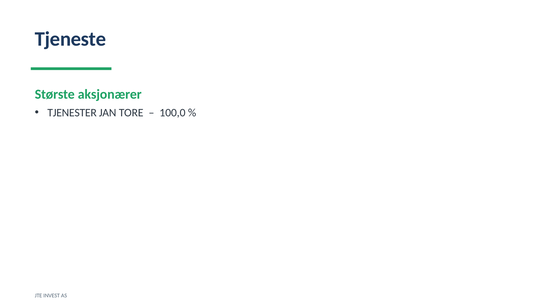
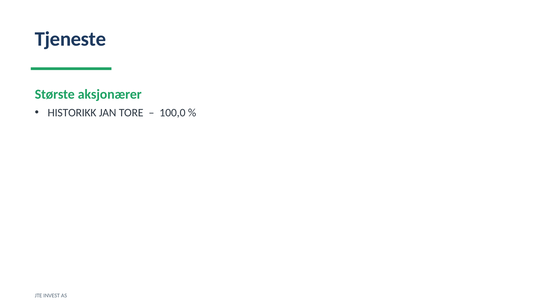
TJENESTER: TJENESTER -> HISTORIKK (72, 112)
